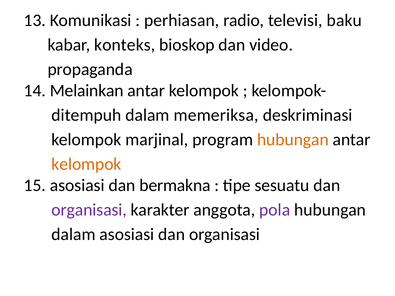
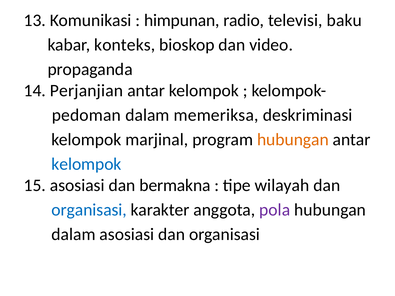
perhiasan: perhiasan -> himpunan (182, 20)
Melainkan: Melainkan -> Perjanjian (87, 91)
ditempuh: ditempuh -> pedoman (86, 115)
kelompok colour: orange -> blue (86, 164)
sesuatu: sesuatu -> wilayah (282, 185)
organisasi colour: purple -> blue (89, 210)
